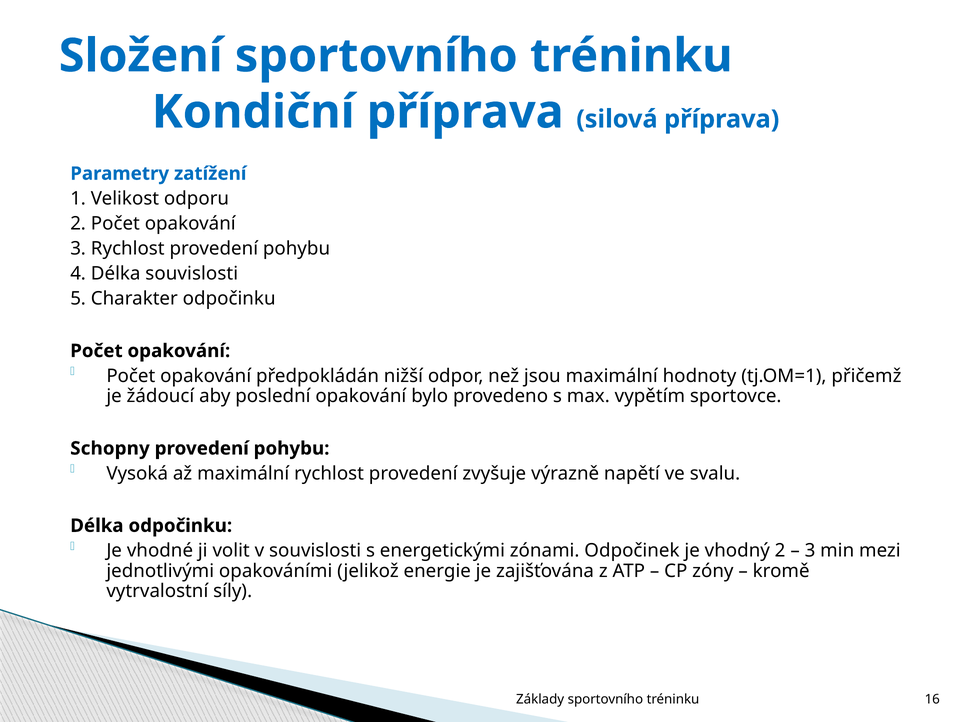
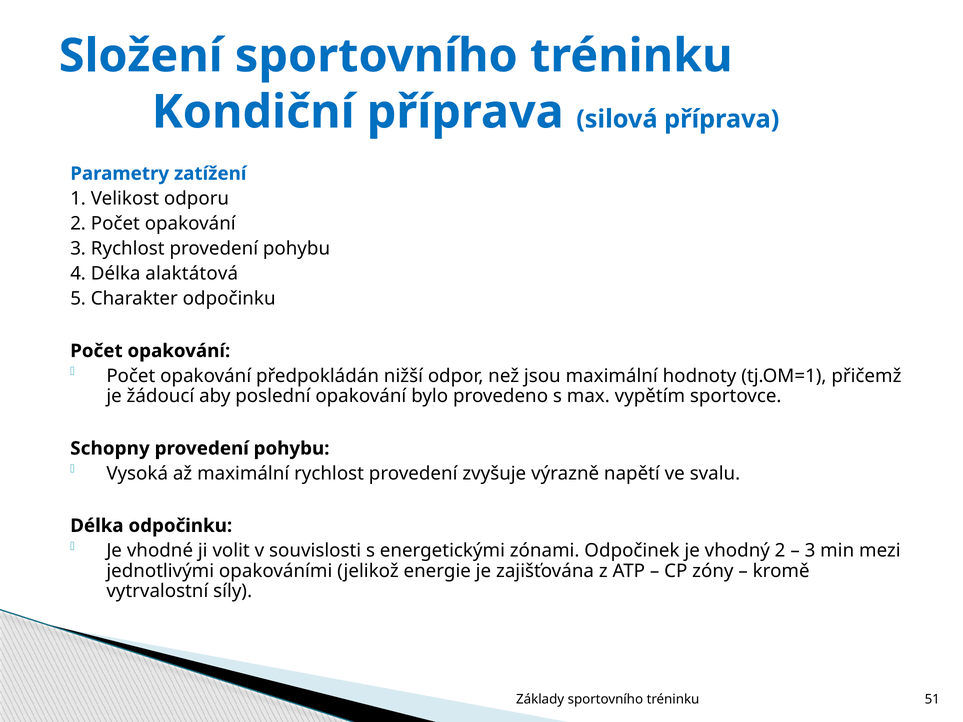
Délka souvislosti: souvislosti -> alaktátová (192, 274)
16: 16 -> 51 (932, 699)
